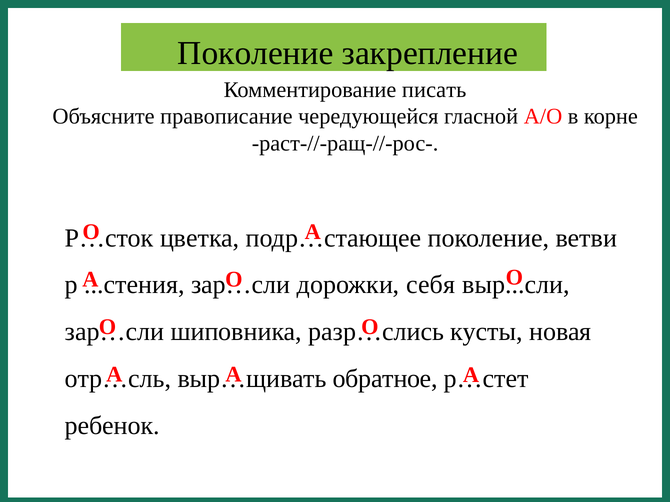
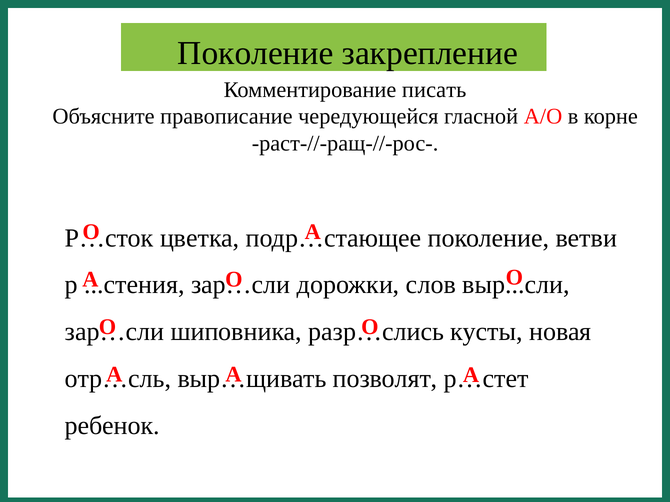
себя: себя -> слов (431, 285)
обратное: обратное -> позволят (385, 379)
